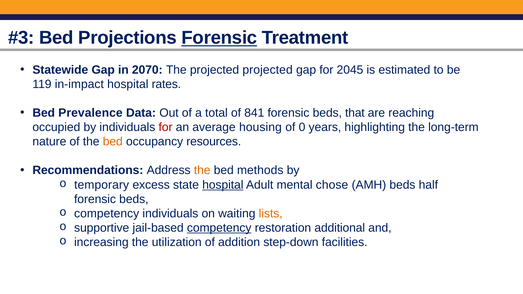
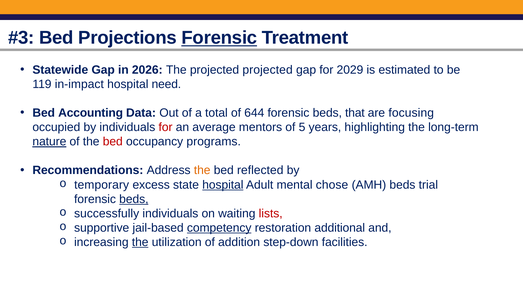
2070: 2070 -> 2026 (147, 70)
2045: 2045 -> 2029 (350, 70)
rates: rates -> need (166, 84)
Prevalence: Prevalence -> Accounting (91, 113)
841: 841 -> 644 (254, 113)
reaching: reaching -> focusing (411, 113)
housing: housing -> mentors (261, 127)
0: 0 -> 5 (302, 127)
nature underline: none -> present (49, 142)
bed colour: orange -> red (113, 142)
resources: resources -> programs (214, 142)
methods: methods -> reflected (260, 170)
half: half -> trial (428, 185)
beds underline: none -> present (134, 199)
competency: competency -> successfully (107, 214)
lists colour: orange -> red (271, 214)
the underline: none -> present (140, 242)
